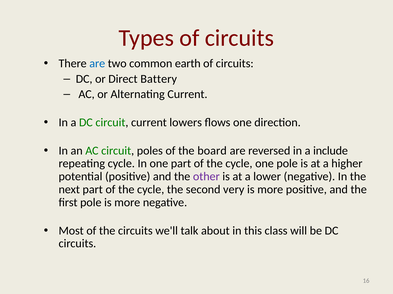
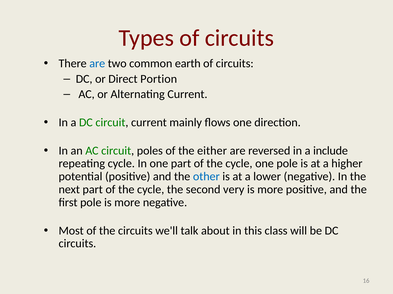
Battery: Battery -> Portion (159, 79)
lowers: lowers -> mainly (186, 123)
board: board -> either (212, 151)
other colour: purple -> blue (206, 177)
